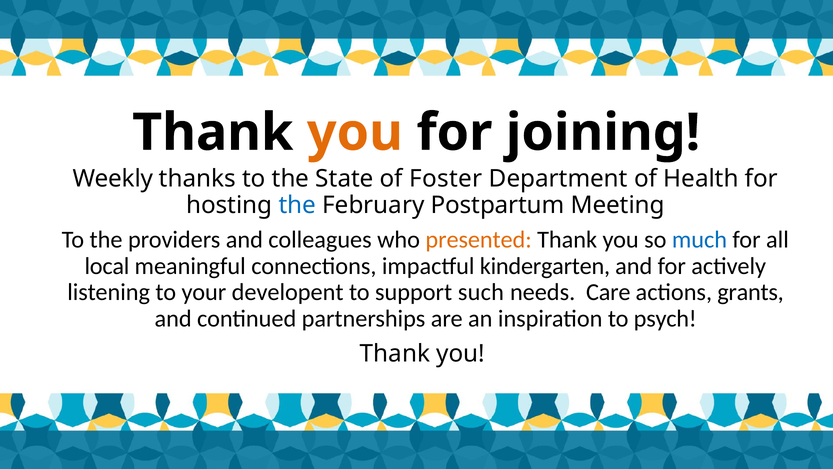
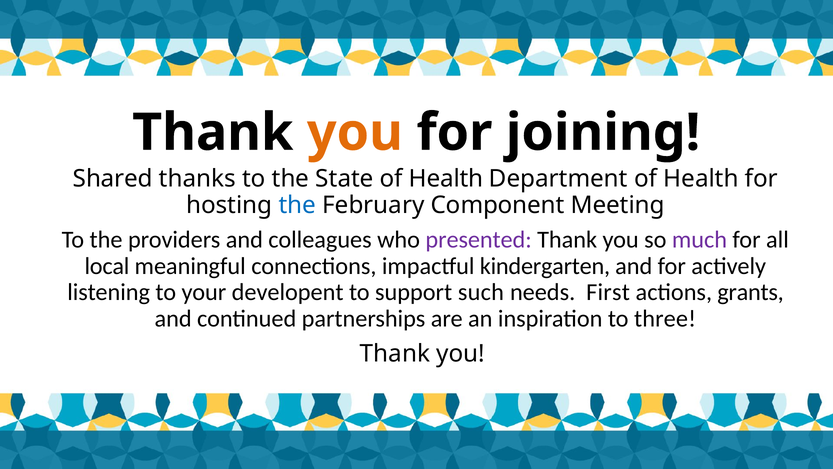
Weekly: Weekly -> Shared (113, 179)
State of Foster: Foster -> Health (446, 179)
Postpartum: Postpartum -> Component (498, 205)
presented colour: orange -> purple (479, 240)
much colour: blue -> purple (700, 240)
Care: Care -> First (608, 292)
psych: psych -> three (665, 318)
